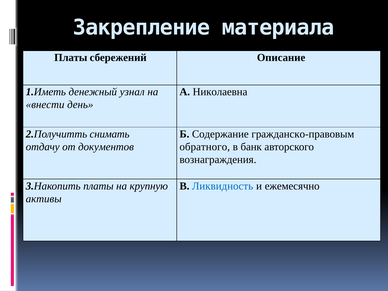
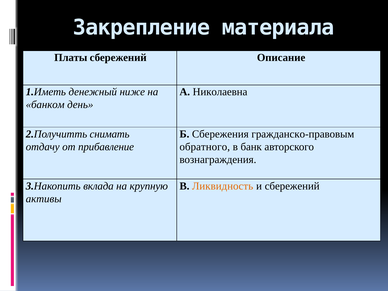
узнал: узнал -> ниже (132, 92)
внести: внести -> банком (45, 105)
Содержание: Содержание -> Сбережения (220, 134)
документов: документов -> прибавление (106, 147)
3.Накопить платы: платы -> вклада (98, 186)
Ликвидность colour: blue -> orange (223, 186)
и ежемесячно: ежемесячно -> сбережений (292, 186)
